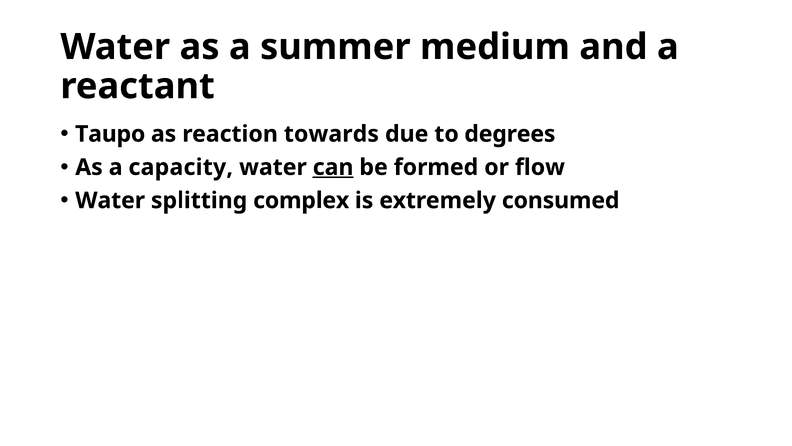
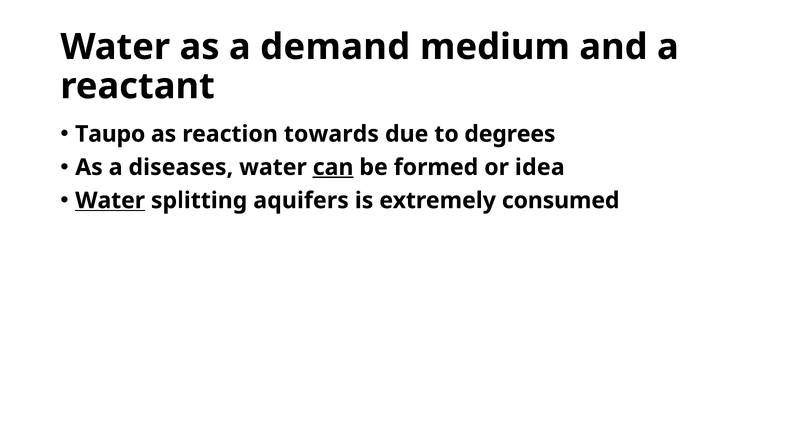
summer: summer -> demand (335, 47)
capacity: capacity -> diseases (181, 167)
flow: flow -> idea (540, 167)
Water underline: none -> present (110, 200)
complex: complex -> aquifers (301, 200)
